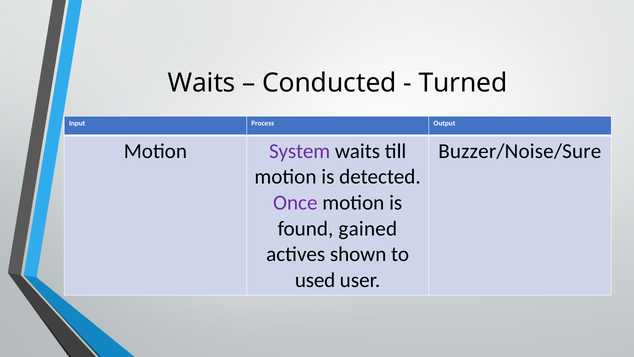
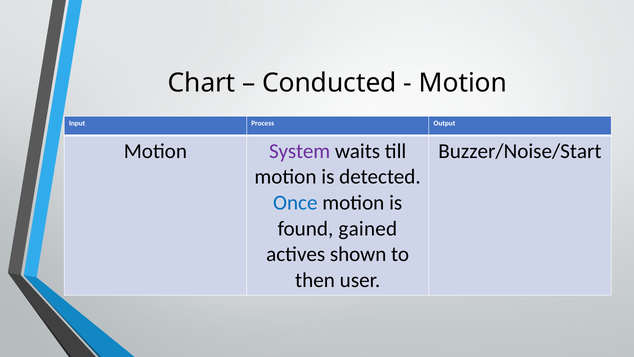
Waits: Waits -> Chart (202, 83)
Turned: Turned -> Motion (463, 83)
Buzzer/Noise/Sure: Buzzer/Noise/Sure -> Buzzer/Noise/Start (520, 151)
Once colour: purple -> blue (295, 203)
used: used -> then (315, 280)
